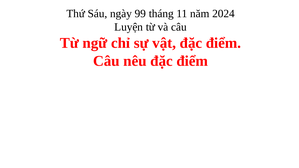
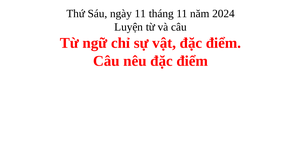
ngày 99: 99 -> 11 (140, 14)
